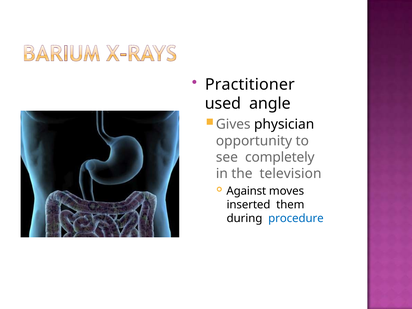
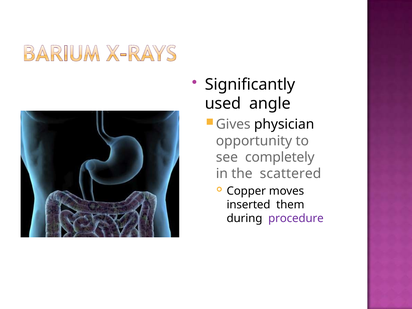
Practitioner: Practitioner -> Significantly (250, 84)
television: television -> scattered (290, 174)
Against: Against -> Copper (246, 191)
procedure colour: blue -> purple (296, 219)
